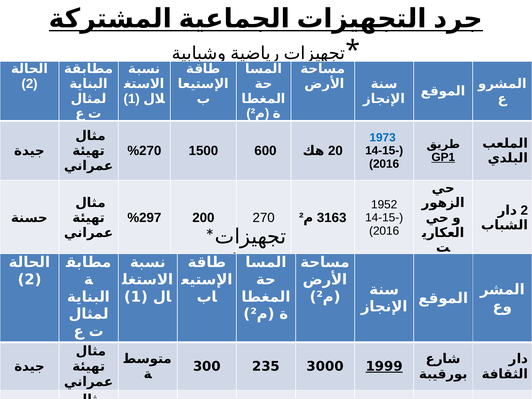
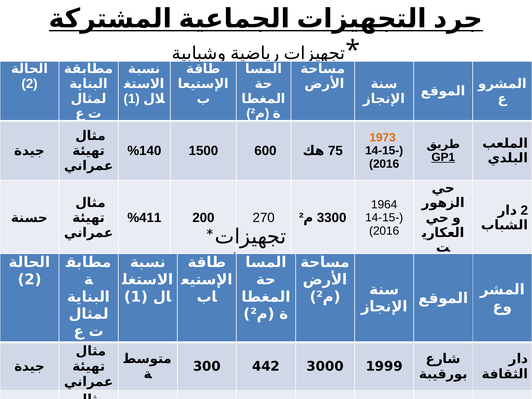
1973 colour: blue -> orange (383, 138)
%270: %270 -> %140 (144, 151)
20: 20 -> 75 (335, 151)
1952: 1952 -> 1964 (384, 205)
%297: %297 -> %411 (144, 218)
3163: 3163 -> 3300 (332, 218)
235: 235 -> 442 (266, 366)
1999 underline: present -> none (384, 366)
